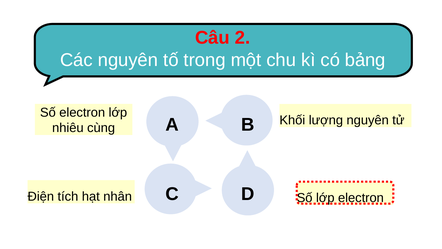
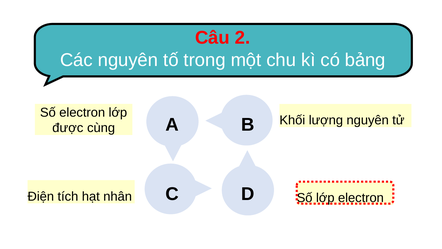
nhiêu: nhiêu -> được (68, 128)
